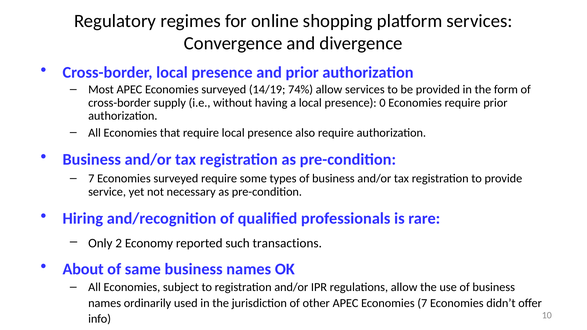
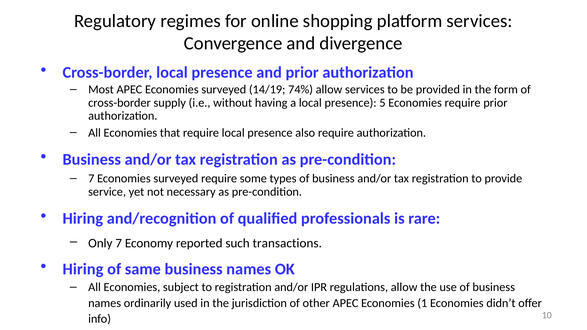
0: 0 -> 5 (382, 103)
Only 2: 2 -> 7 (119, 243)
About: About -> Hiring (83, 269)
Economies 7: 7 -> 1 (422, 303)
